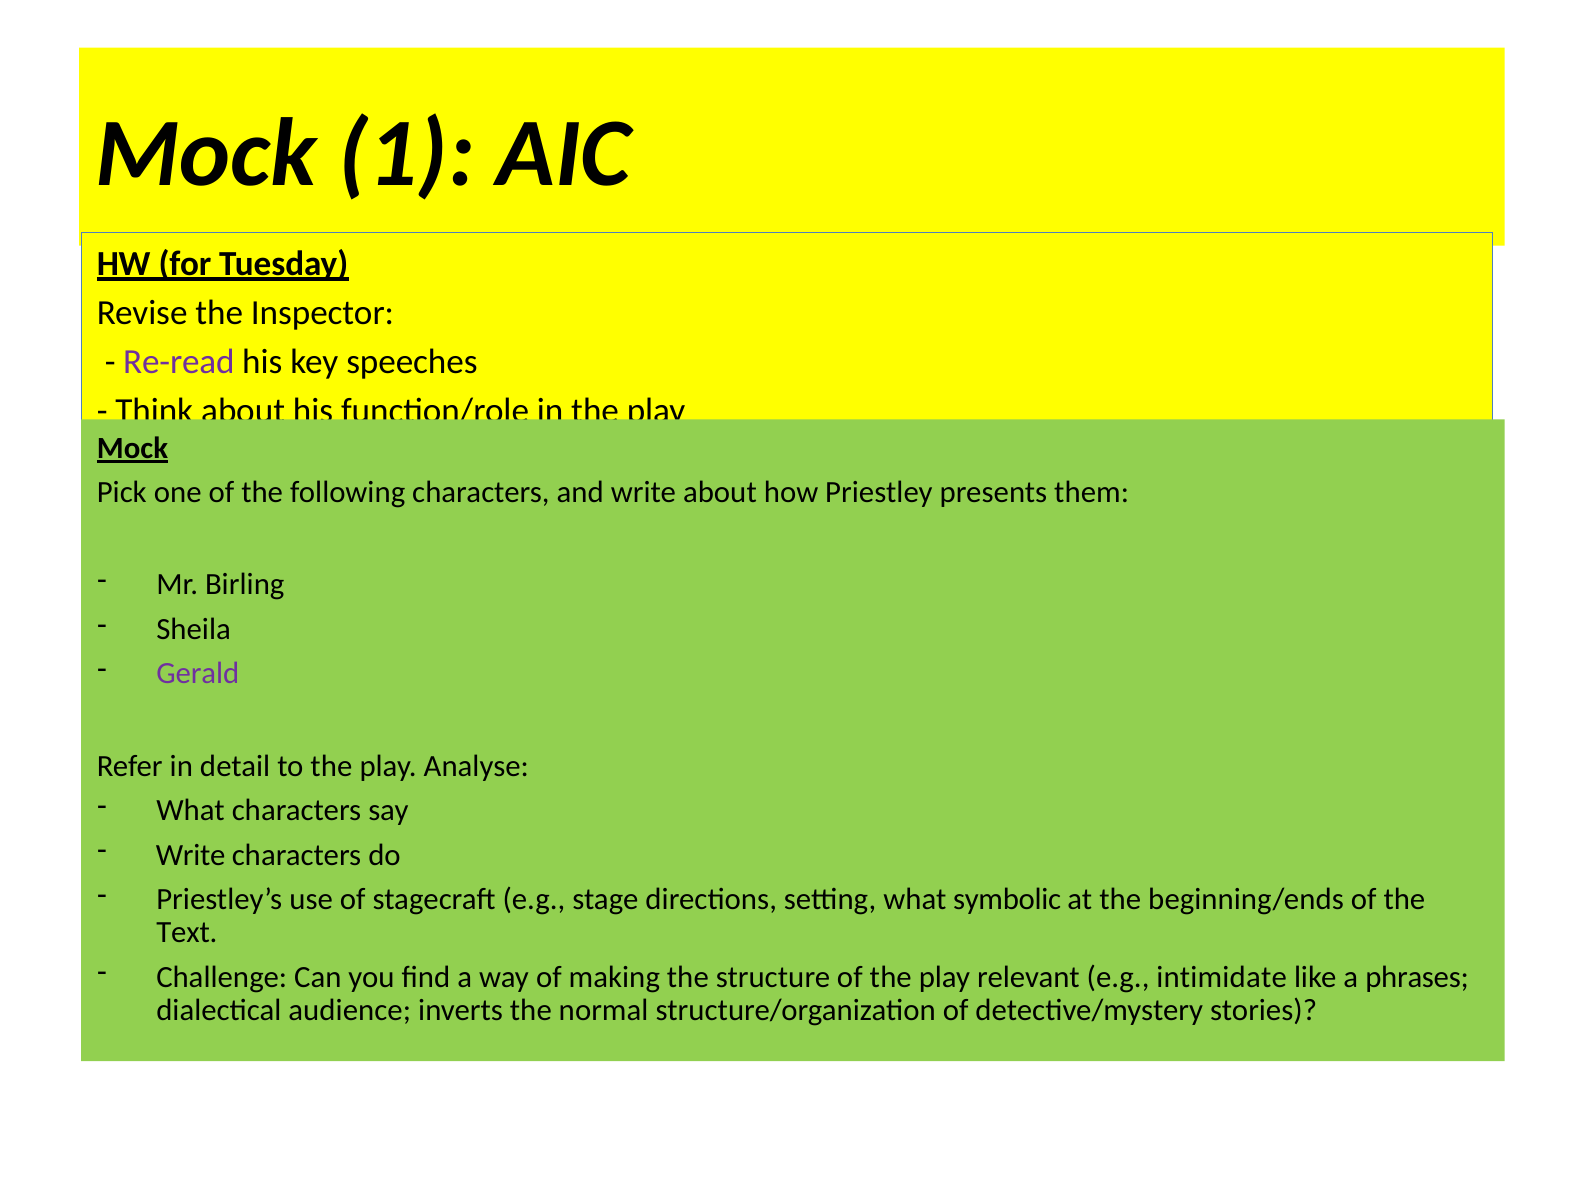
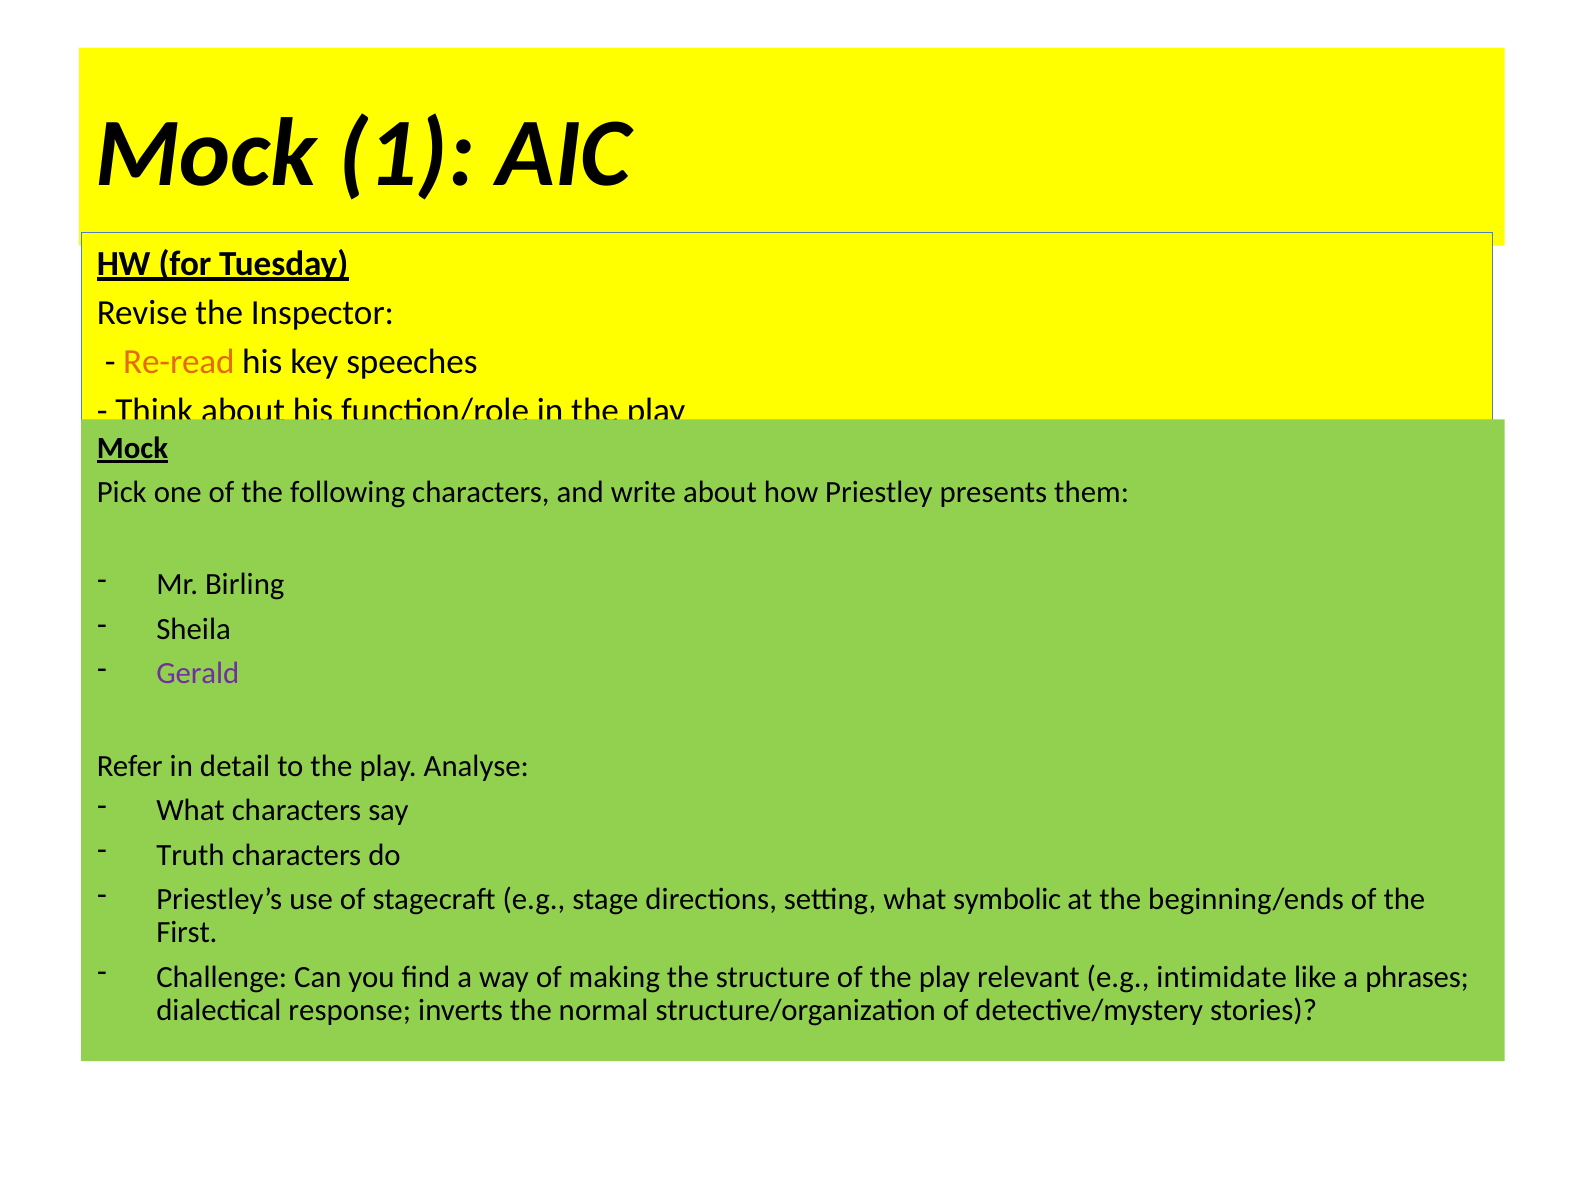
Re-read colour: purple -> orange (179, 362)
Write: Write -> Truth (190, 855)
Text: Text -> First (187, 933)
audience: audience -> response (350, 1010)
